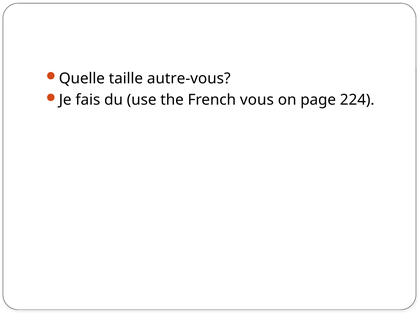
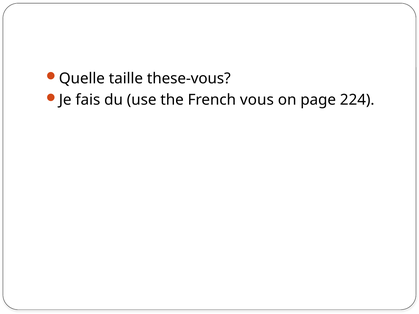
autre-vous: autre-vous -> these-vous (189, 79)
